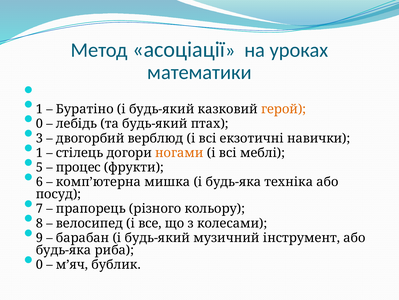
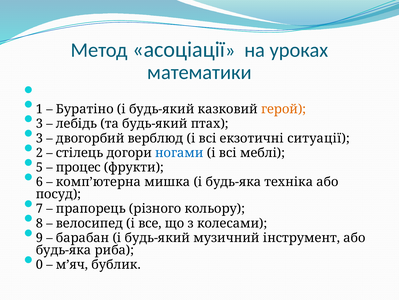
0: 0 -> 3 (39, 123)
навички: навички -> ситуації (319, 138)
1: 1 -> 2 (39, 152)
ногами colour: orange -> blue (179, 152)
